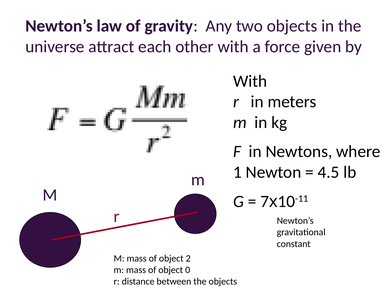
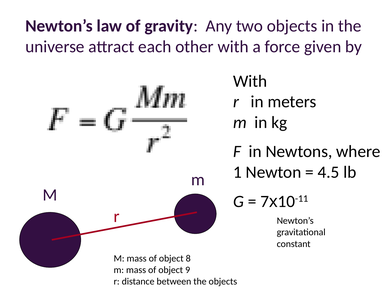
2: 2 -> 8 (188, 259)
0: 0 -> 9 (188, 270)
